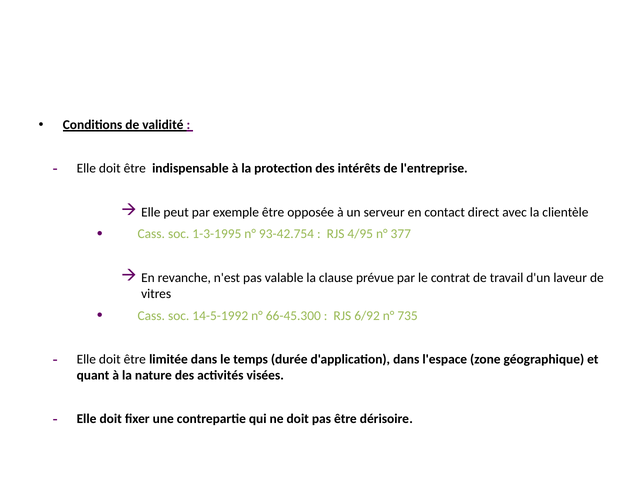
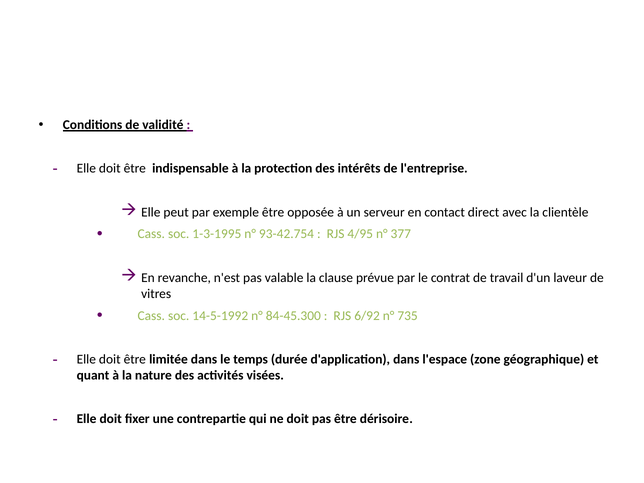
66-45.300: 66-45.300 -> 84-45.300 (293, 316)
